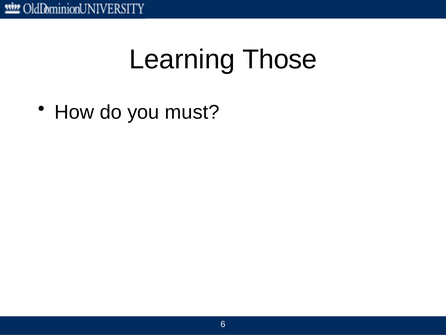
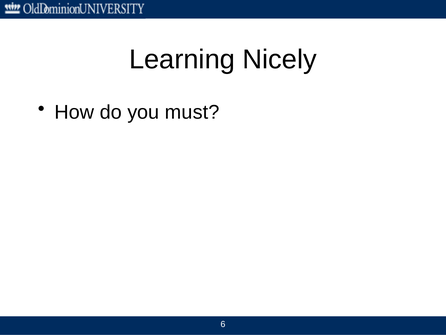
Those: Those -> Nicely (280, 60)
